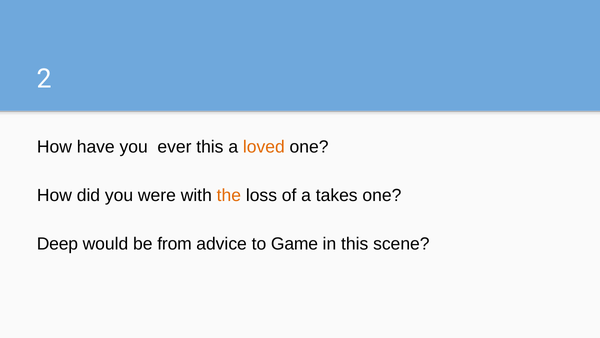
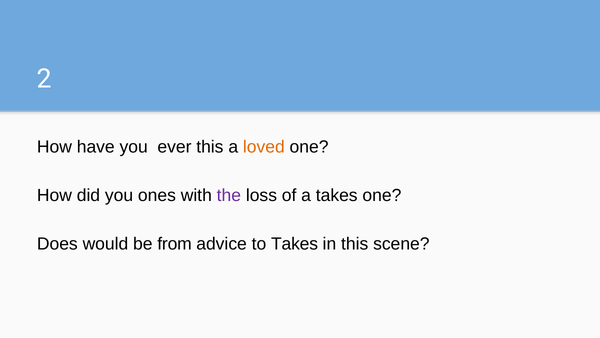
were: were -> ones (157, 195)
the colour: orange -> purple (229, 195)
Deep: Deep -> Does (57, 243)
to Game: Game -> Takes (295, 243)
